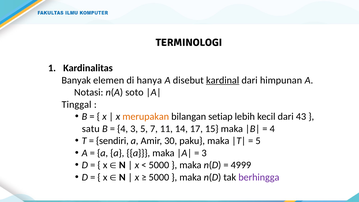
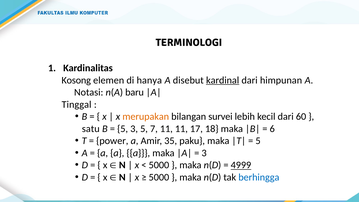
Banyak: Banyak -> Kosong (76, 80)
soto: soto -> baru (135, 92)
setiap: setiap -> survei (220, 117)
43: 43 -> 60 (301, 117)
4: 4 -> 5 (123, 129)
11 14: 14 -> 11 (181, 129)
15: 15 -> 18 (212, 129)
4: 4 -> 6 (272, 129)
sendiri: sendiri -> power (112, 141)
30: 30 -> 35 (171, 141)
4999 underline: none -> present (241, 165)
berhingga colour: purple -> blue (259, 177)
